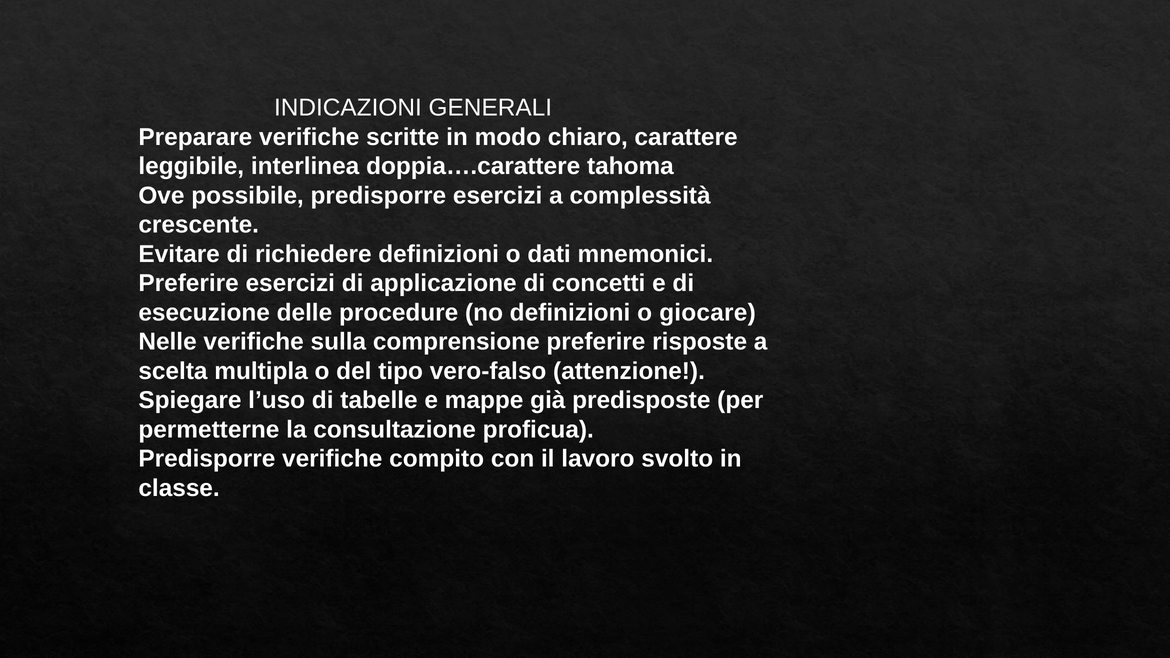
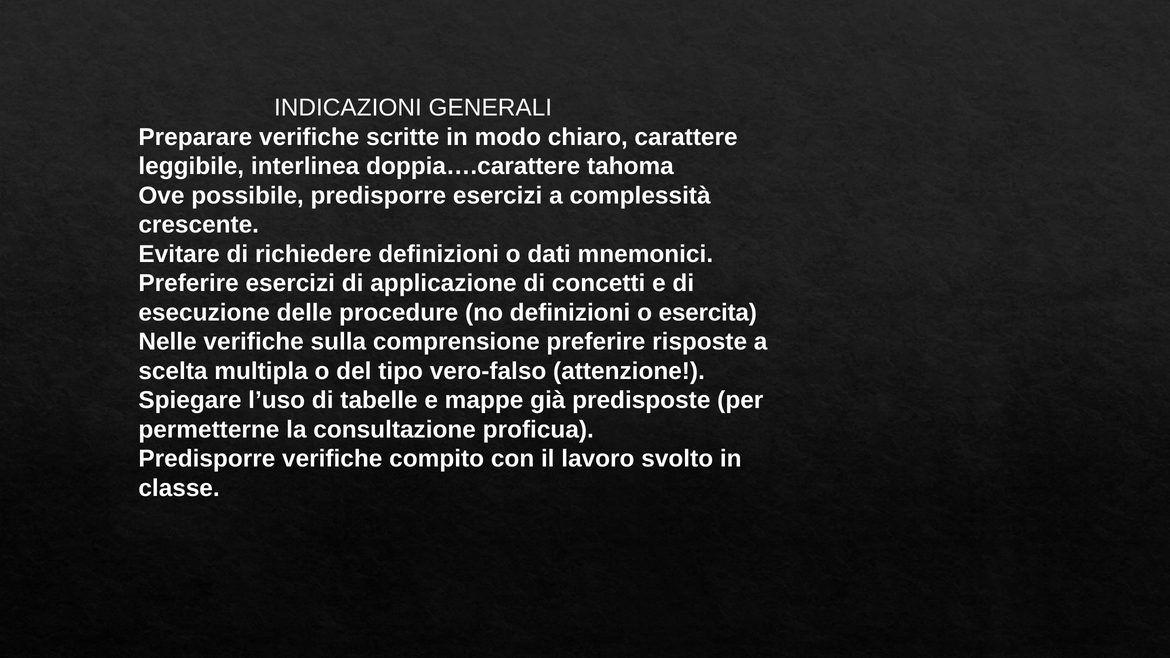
giocare: giocare -> esercita (708, 313)
